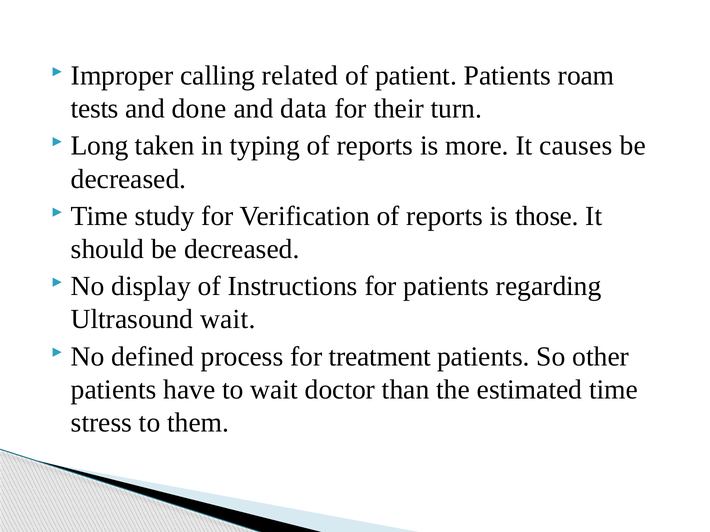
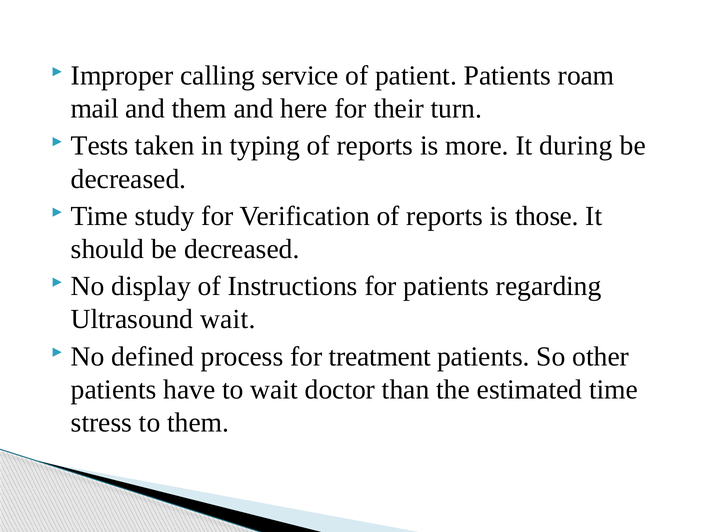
related: related -> service (300, 76)
tests: tests -> mail (95, 109)
and done: done -> them (199, 109)
data: data -> here (304, 109)
Long: Long -> Tests (100, 146)
causes: causes -> during (576, 146)
